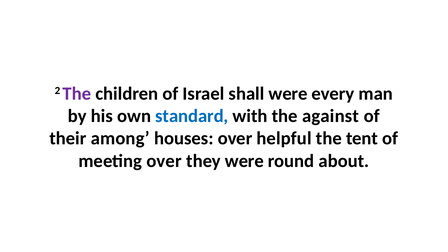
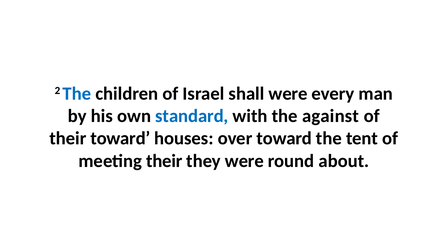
The colour: purple -> blue (77, 94)
their among: among -> toward (120, 138)
over helpful: helpful -> toward (284, 138)
meeting over: over -> their (164, 161)
